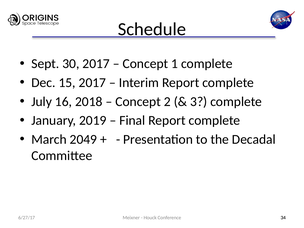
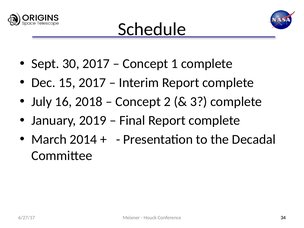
2049: 2049 -> 2014 (83, 139)
